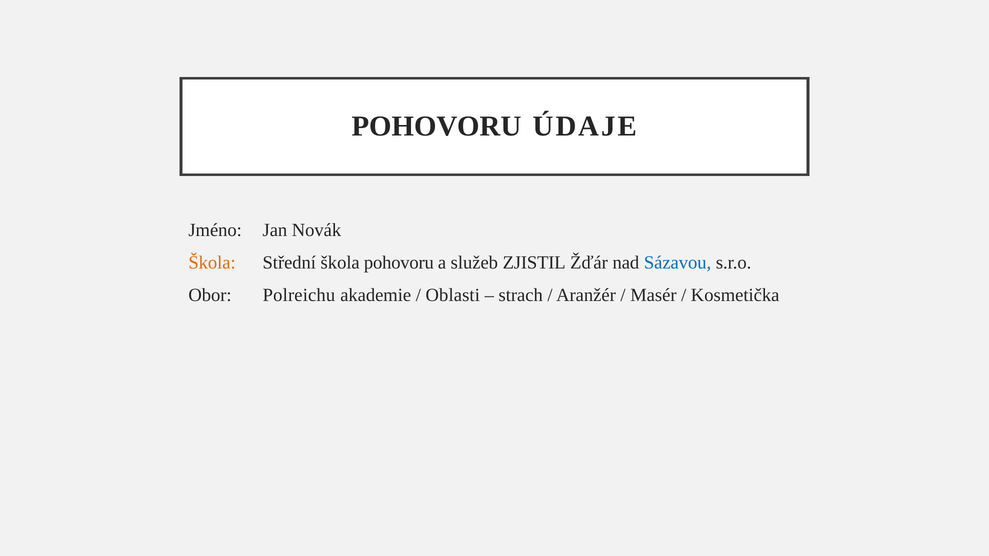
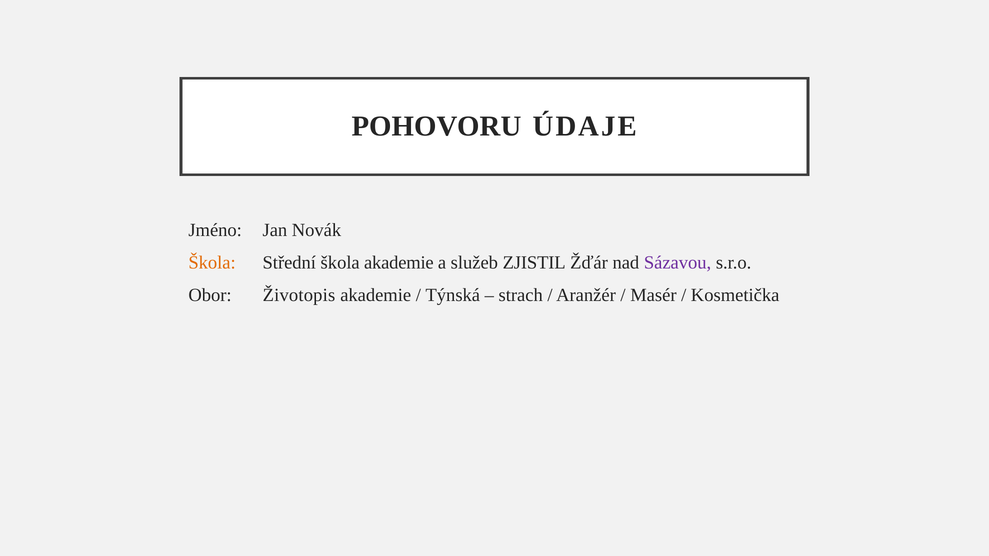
škola pohovoru: pohovoru -> akademie (399, 263)
Sázavou colour: blue -> purple (678, 263)
Polreichu: Polreichu -> Životopis (299, 295)
Oblasti: Oblasti -> Týnská (453, 295)
